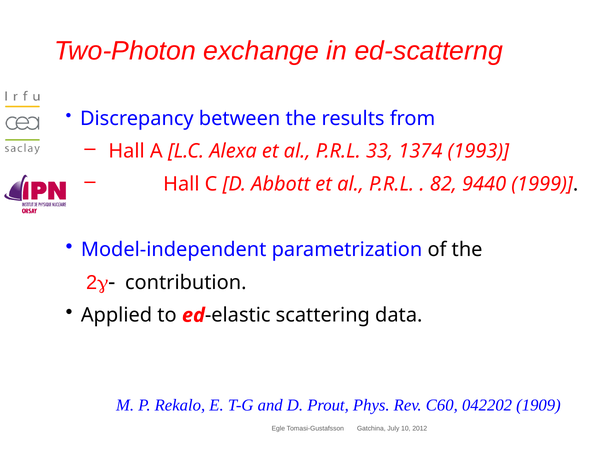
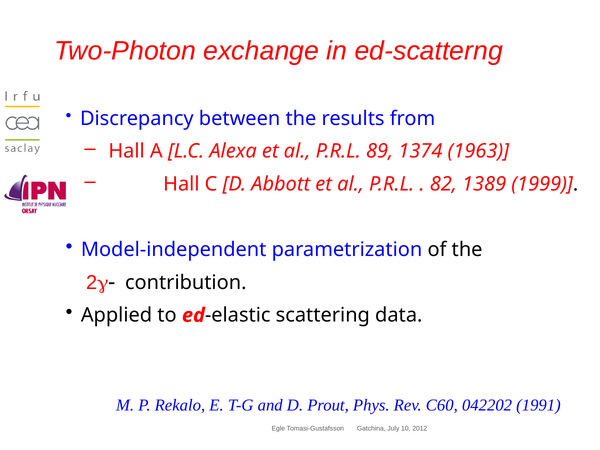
33: 33 -> 89 (380, 151)
1993: 1993 -> 1963 (478, 151)
9440: 9440 -> 1389 (484, 184)
1909: 1909 -> 1991 (538, 405)
